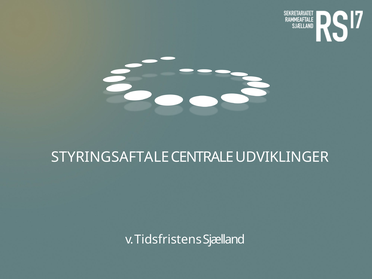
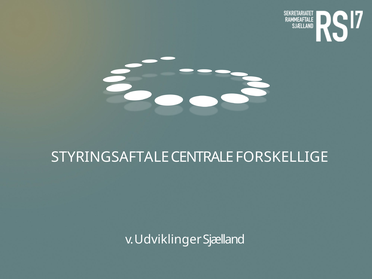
UDVIKLINGER: UDVIKLINGER -> FORSKELLIGE (282, 157)
Tidsfristens: Tidsfristens -> Udviklinger (168, 240)
